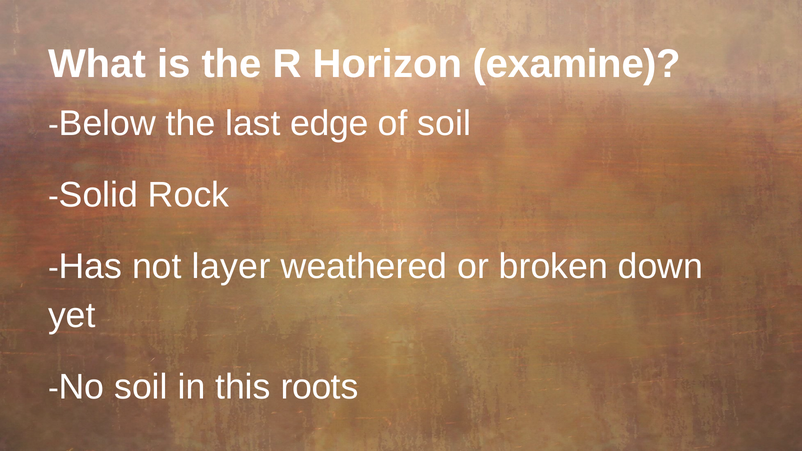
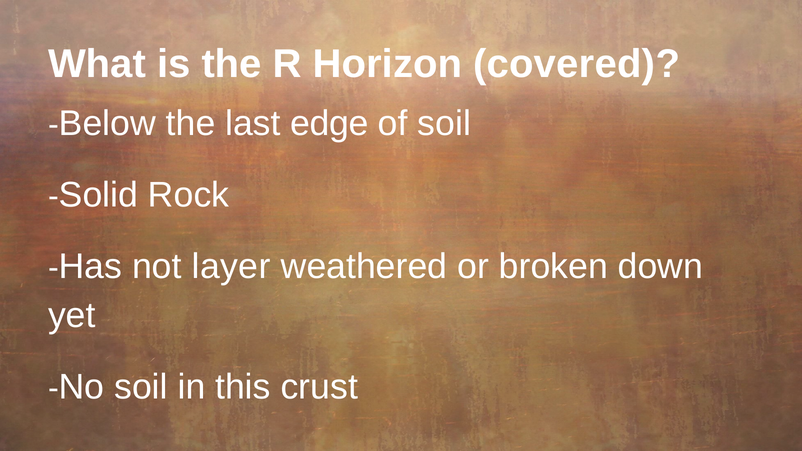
examine: examine -> covered (577, 64)
roots: roots -> crust (319, 387)
